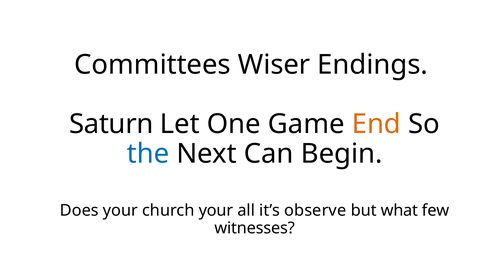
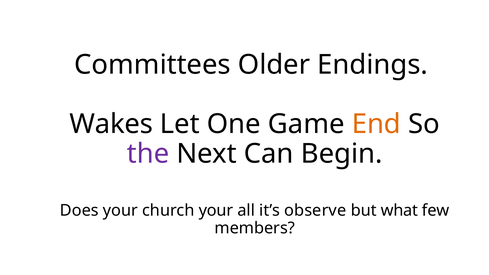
Wiser: Wiser -> Older (274, 65)
Saturn: Saturn -> Wakes (111, 124)
the colour: blue -> purple (148, 154)
witnesses: witnesses -> members (255, 228)
